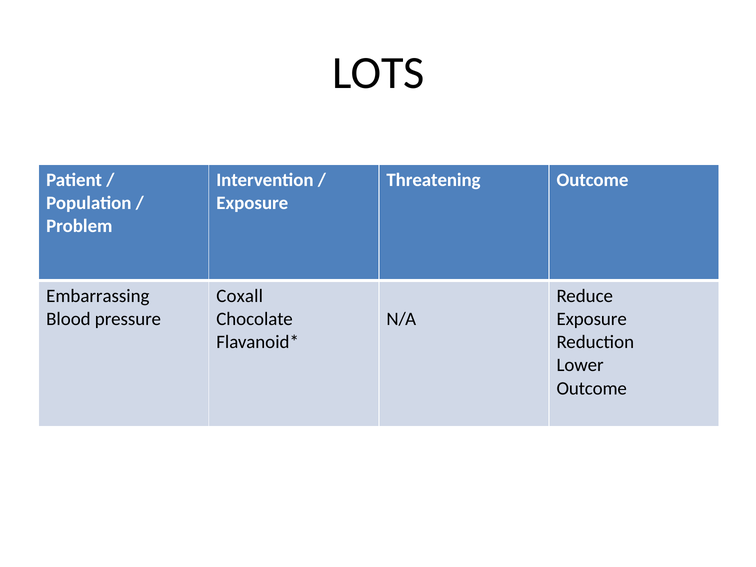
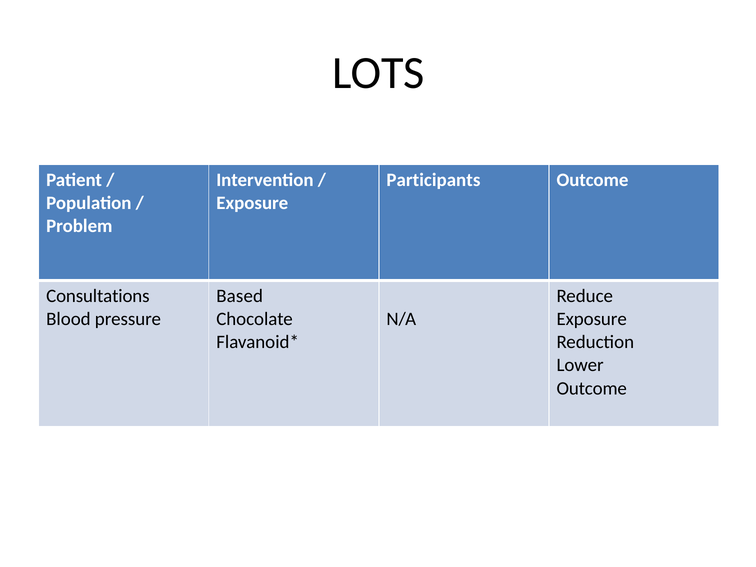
Threatening: Threatening -> Participants (433, 180)
Embarrassing: Embarrassing -> Consultations (98, 296)
Coxall: Coxall -> Based (240, 296)
